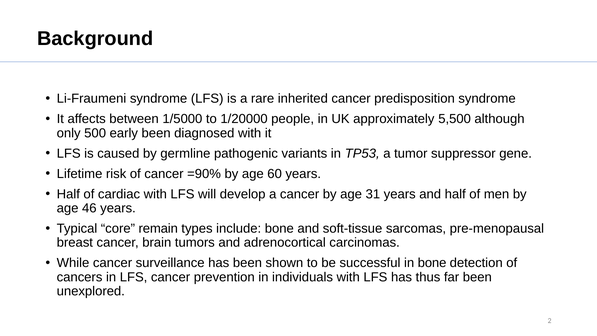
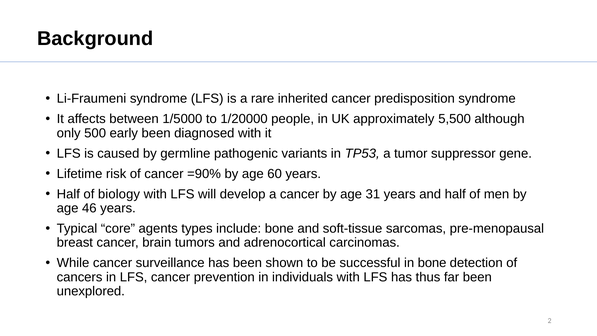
cardiac: cardiac -> biology (119, 194)
remain: remain -> agents (158, 228)
